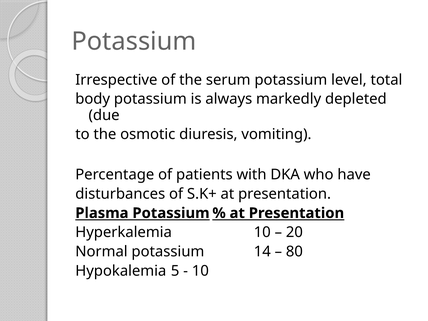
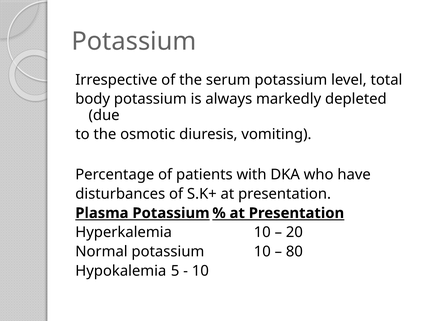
potassium 14: 14 -> 10 (262, 252)
